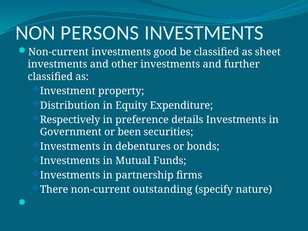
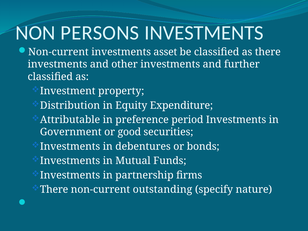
good: good -> asset (165, 52)
as sheet: sheet -> there (268, 52)
Respectively: Respectively -> Attributable (70, 120)
details: details -> period (187, 120)
been: been -> good (129, 132)
